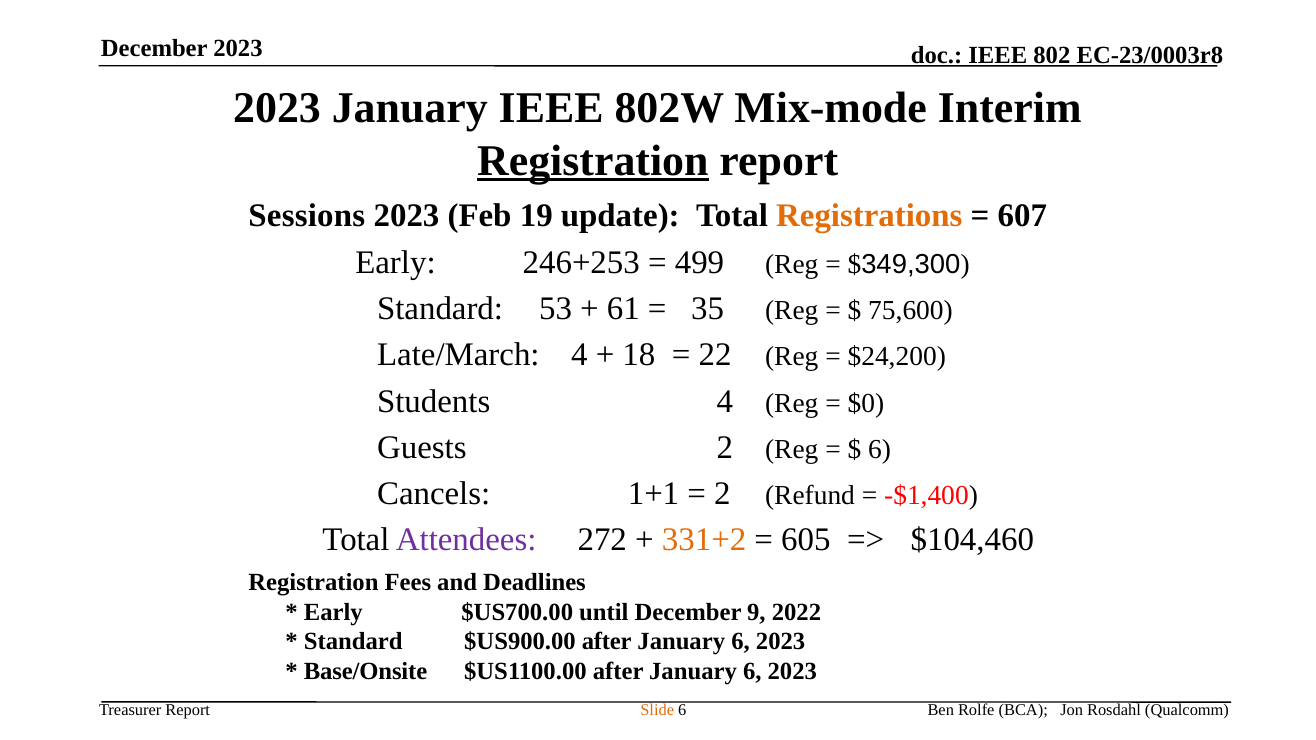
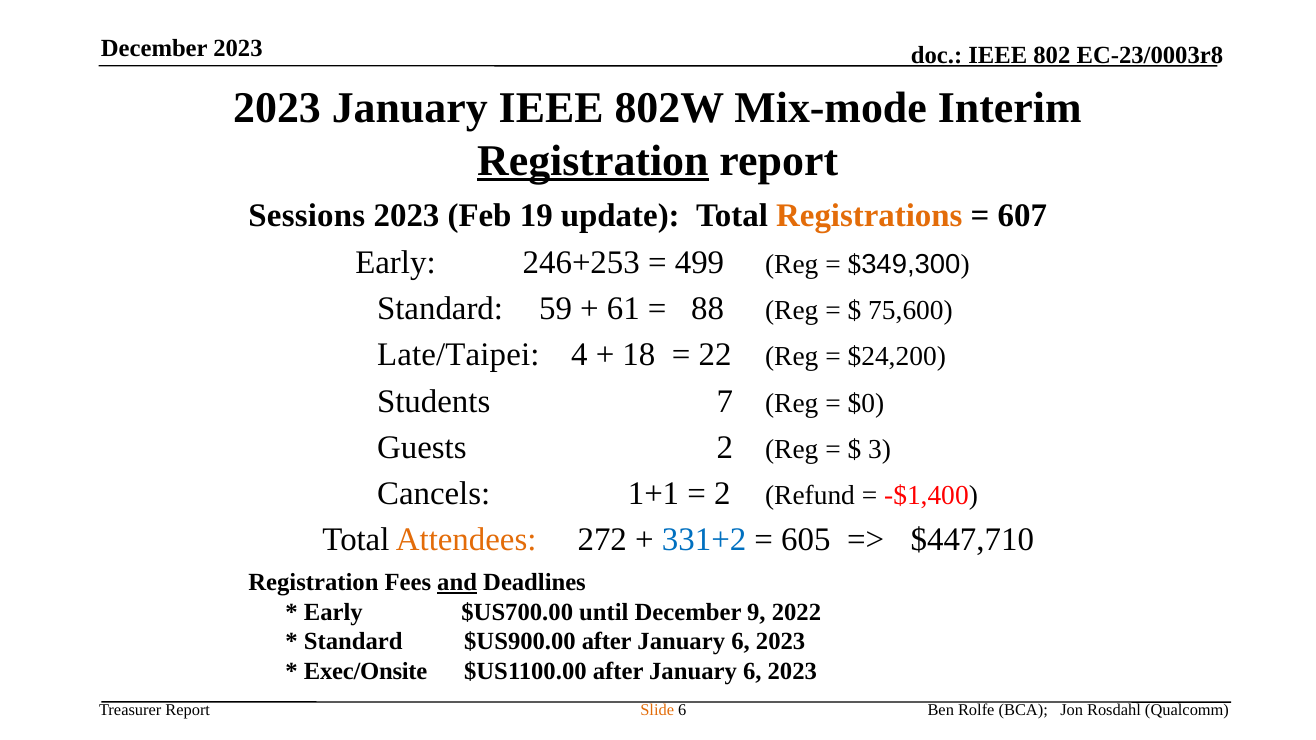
53: 53 -> 59 (556, 309)
35: 35 -> 88 (708, 309)
Late/March: Late/March -> Late/Taipei (458, 355)
Students 4: 4 -> 7 (725, 401)
6: 6 -> 3 (880, 449)
Attendees colour: purple -> orange (466, 540)
331+2 colour: orange -> blue (704, 540)
$104,460: $104,460 -> $447,710 (972, 540)
and underline: none -> present (457, 582)
Base/Onsite: Base/Onsite -> Exec/Onsite (366, 671)
